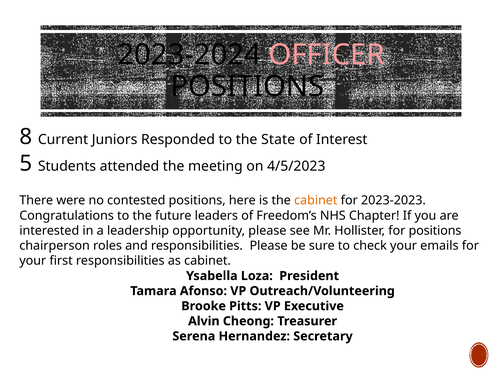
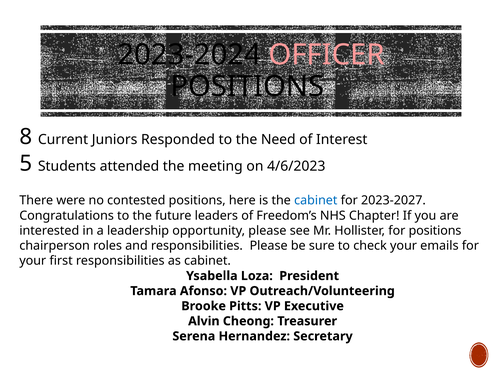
State: State -> Need (278, 139)
4/5/2023: 4/5/2023 -> 4/6/2023 (296, 166)
cabinet colour: orange -> blue (316, 200)
2023-2023: 2023-2023 -> 2023-2027 (393, 200)
